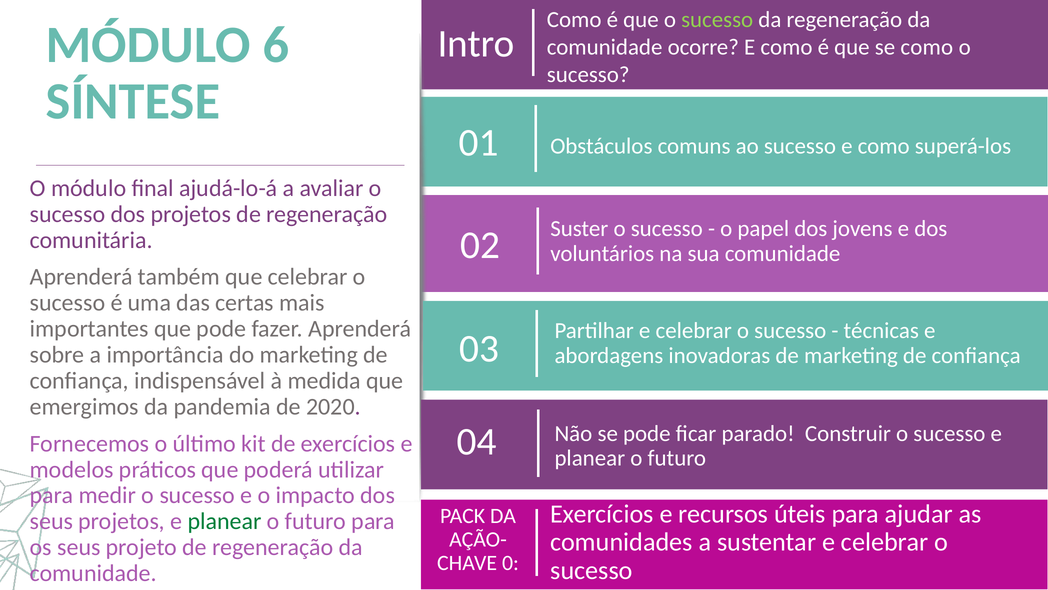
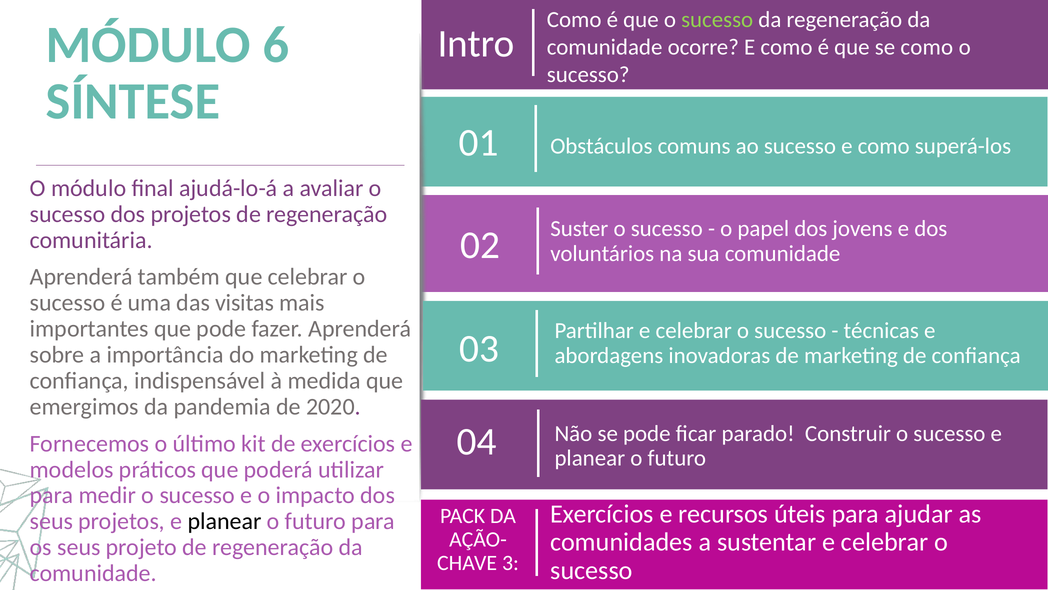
certas: certas -> visitas (245, 303)
planear colour: green -> black (225, 521)
0: 0 -> 3 (510, 563)
